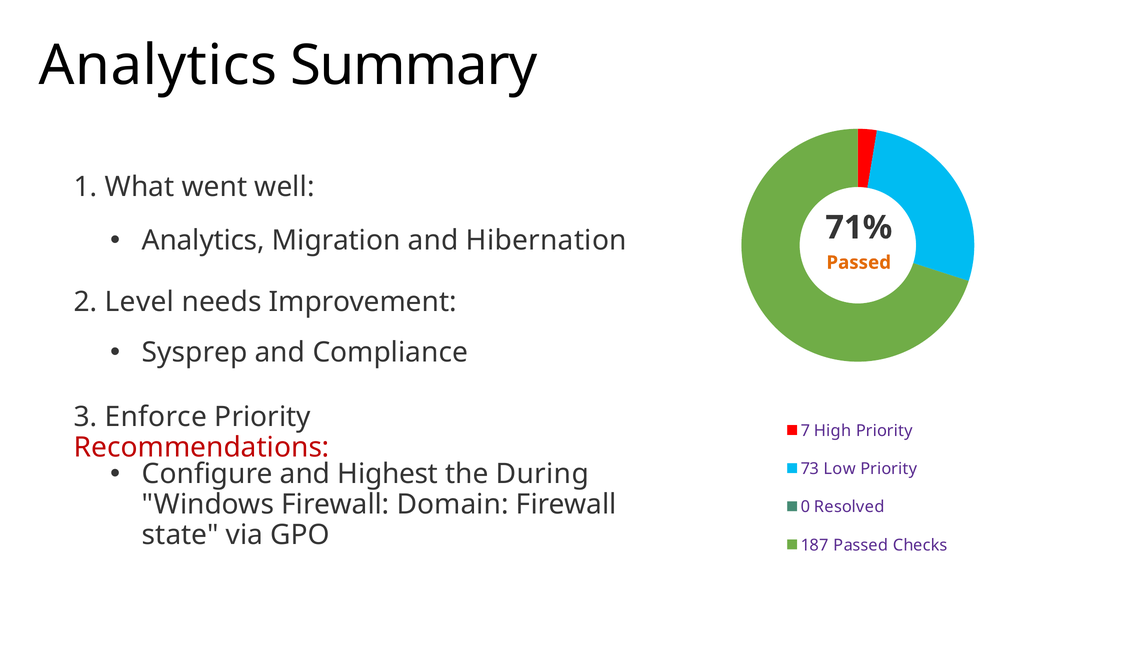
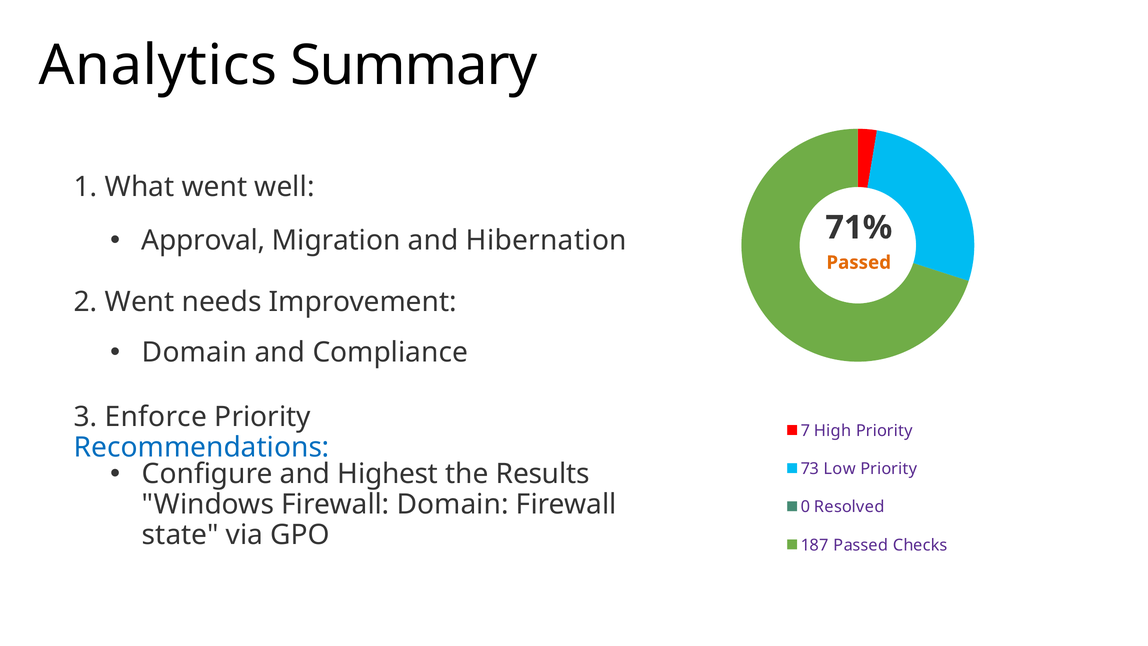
Analytics: Analytics -> Approval (203, 241)
2 Level: Level -> Went (140, 302)
Sysprep: Sysprep -> Domain (195, 352)
Recommendations colour: red -> blue (202, 447)
During: During -> Results (543, 474)
